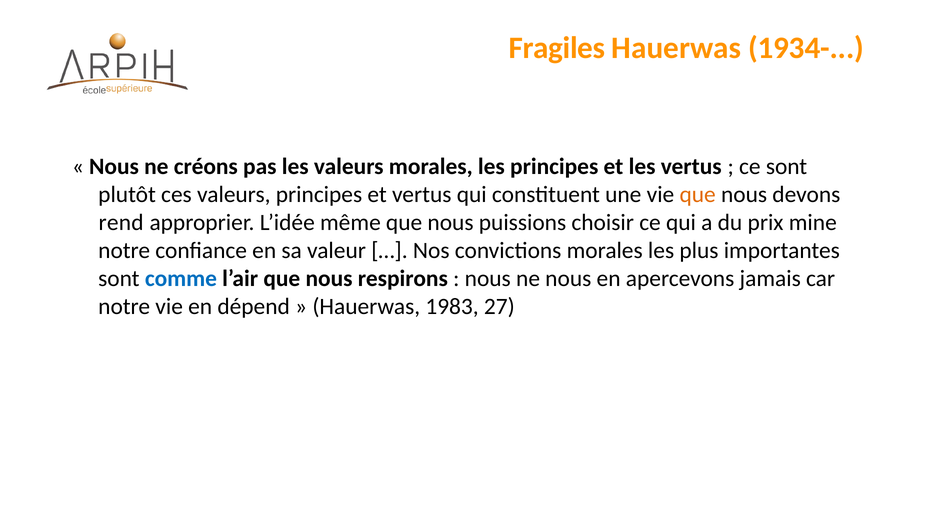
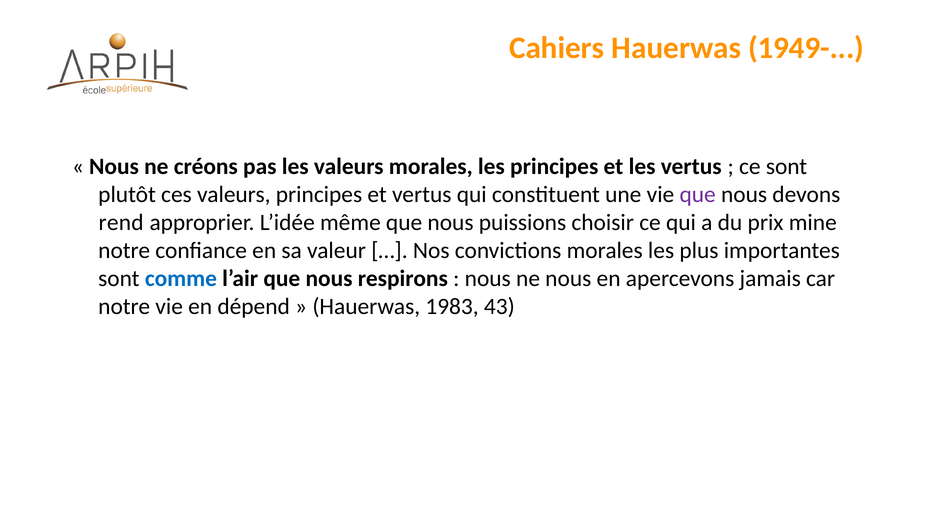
Fragiles: Fragiles -> Cahiers (557, 48)
1934-: 1934- -> 1949- (806, 48)
que colour: orange -> purple (698, 195)
27: 27 -> 43 (499, 307)
